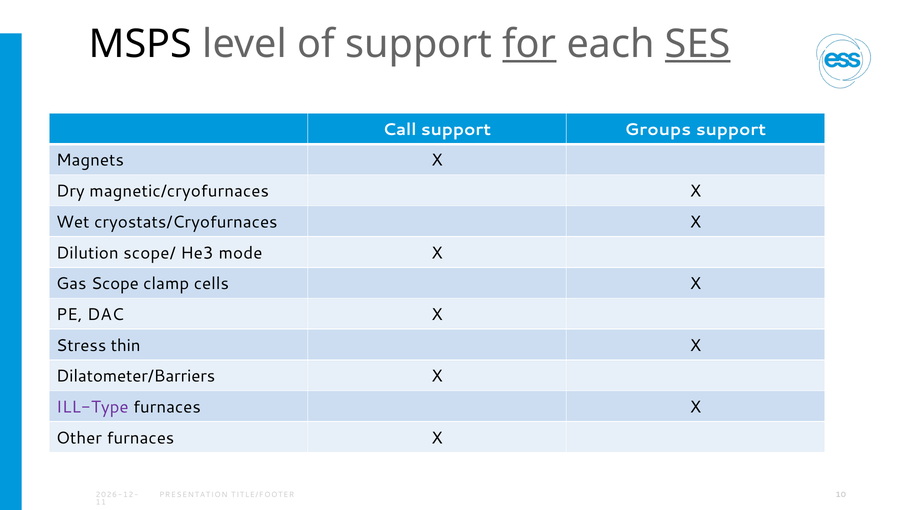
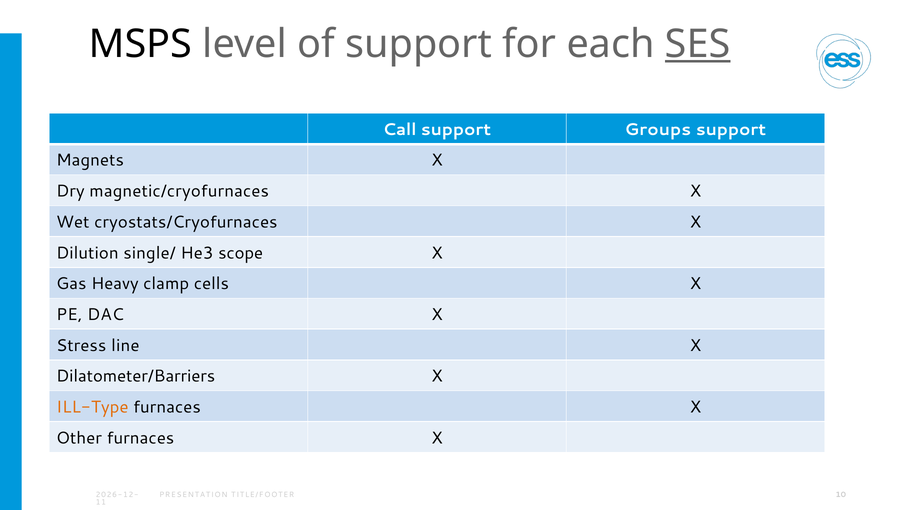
for underline: present -> none (529, 44)
scope/: scope/ -> single/ (150, 253)
mode: mode -> scope (241, 253)
Scope: Scope -> Heavy (115, 284)
thin: thin -> line (125, 345)
ILL-Type colour: purple -> orange (92, 407)
